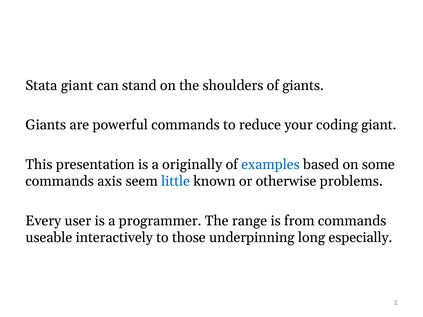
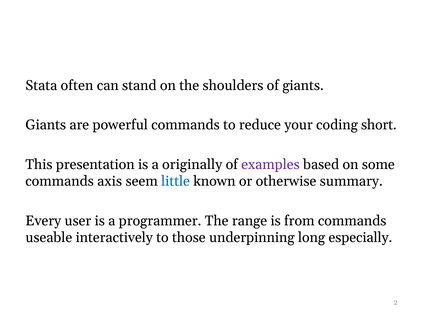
Stata giant: giant -> often (77, 86)
coding giant: giant -> short (379, 125)
examples colour: blue -> purple (271, 165)
problems: problems -> summary (351, 181)
